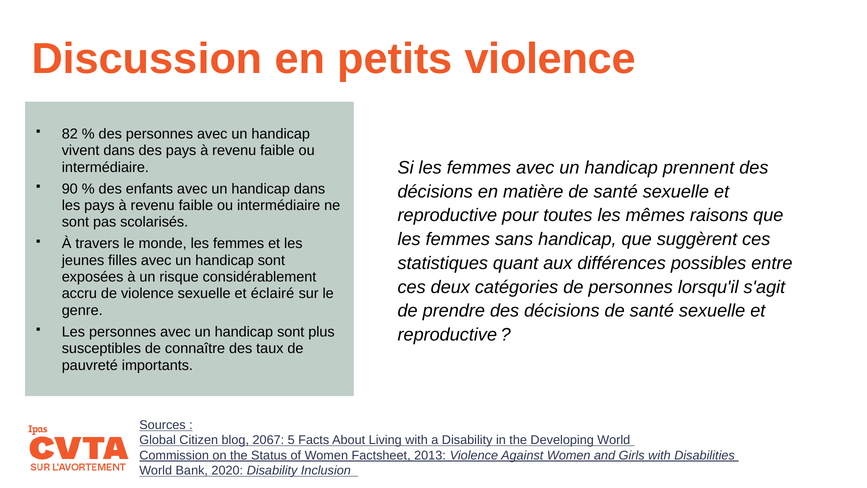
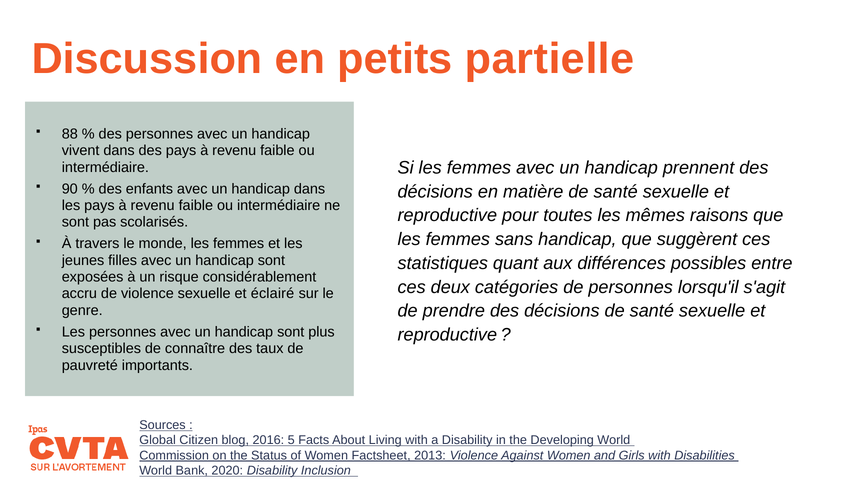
petits violence: violence -> partielle (550, 59)
82: 82 -> 88 (70, 134)
2067: 2067 -> 2016 (268, 440)
